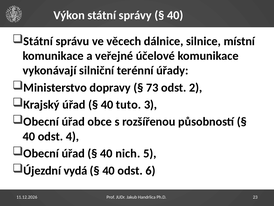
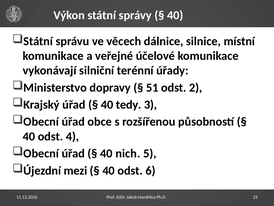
73: 73 -> 51 (152, 87)
tuto: tuto -> tedy (129, 104)
vydá: vydá -> mezi (76, 170)
